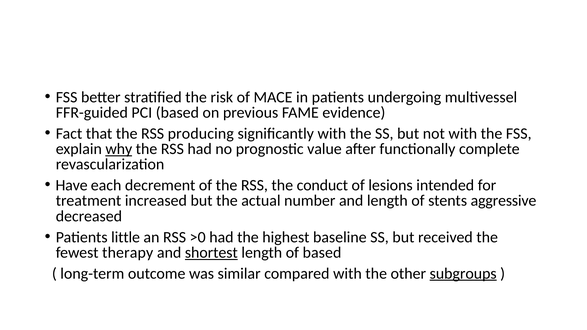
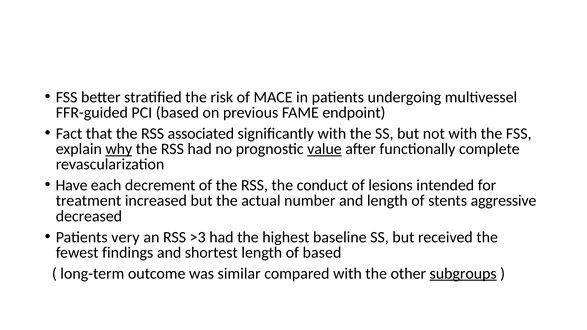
evidence: evidence -> endpoint (354, 113)
producing: producing -> associated (201, 134)
value underline: none -> present (324, 149)
little: little -> very (125, 237)
>0: >0 -> >3 (198, 237)
therapy: therapy -> findings (128, 253)
shortest underline: present -> none (211, 253)
